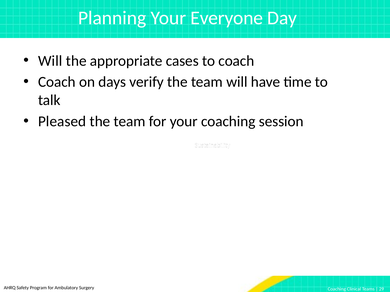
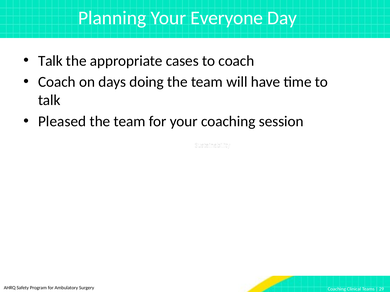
Will: Will -> Talk (50, 61)
verify: verify -> doing (147, 82)
